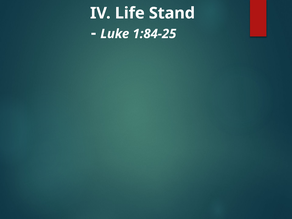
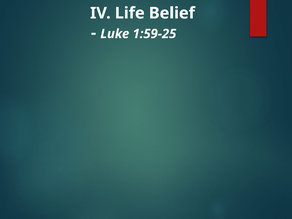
Stand: Stand -> Belief (172, 13)
1:84-25: 1:84-25 -> 1:59-25 (154, 34)
